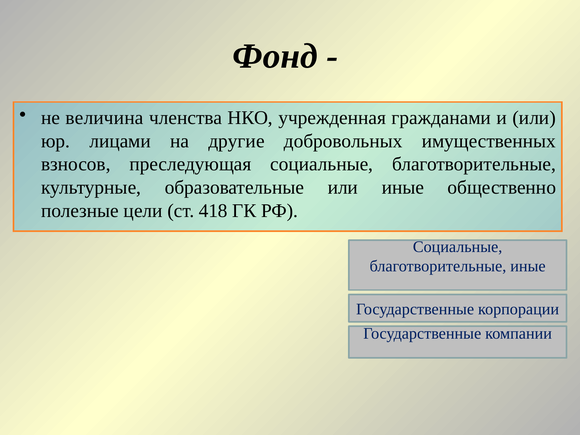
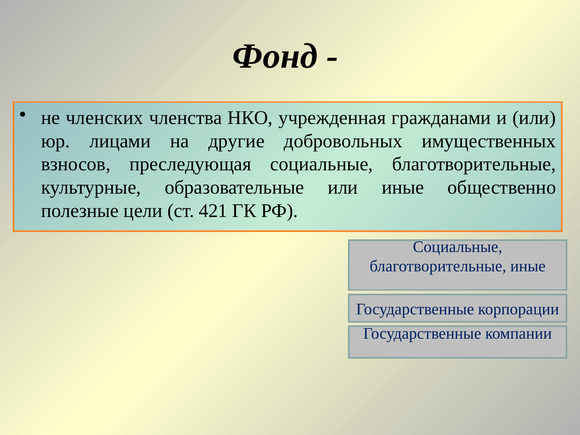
величина: величина -> членских (105, 118)
418: 418 -> 421 (213, 211)
